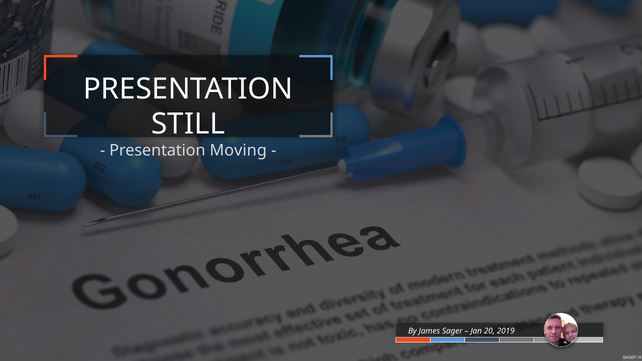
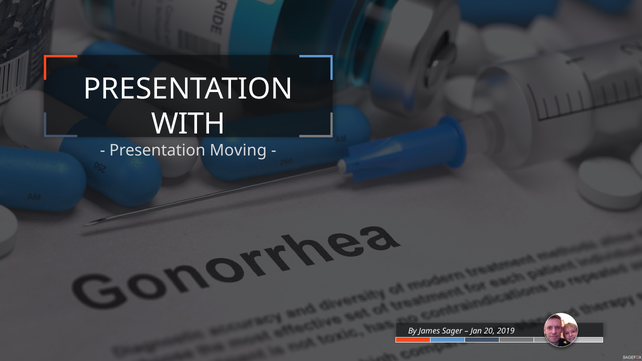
STILL: STILL -> WITH (188, 124)
